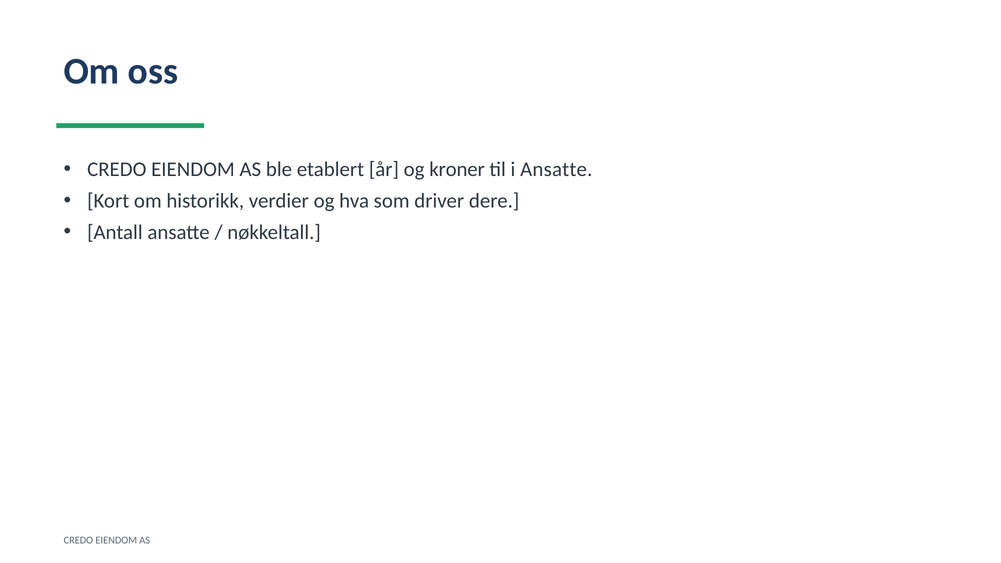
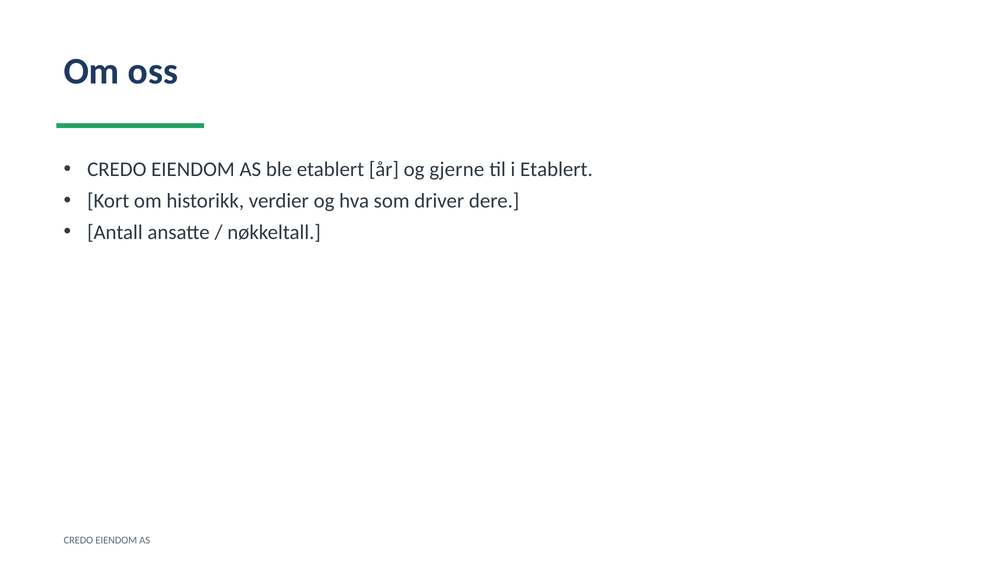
kroner: kroner -> gjerne (457, 170)
i Ansatte: Ansatte -> Etablert (556, 170)
